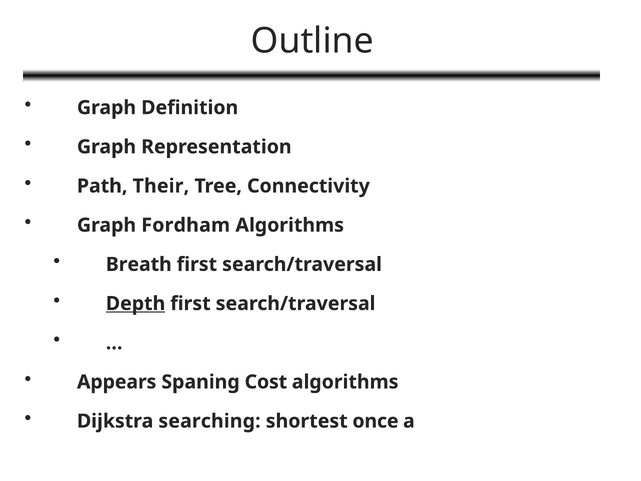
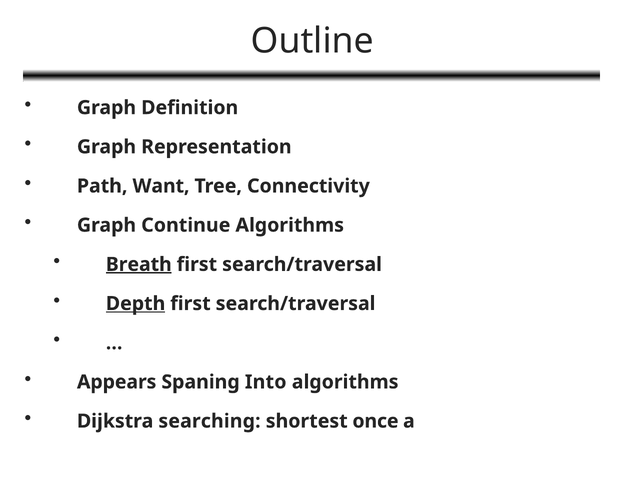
Their: Their -> Want (161, 186)
Fordham: Fordham -> Continue (186, 225)
Breath underline: none -> present (139, 264)
Cost: Cost -> Into (266, 382)
